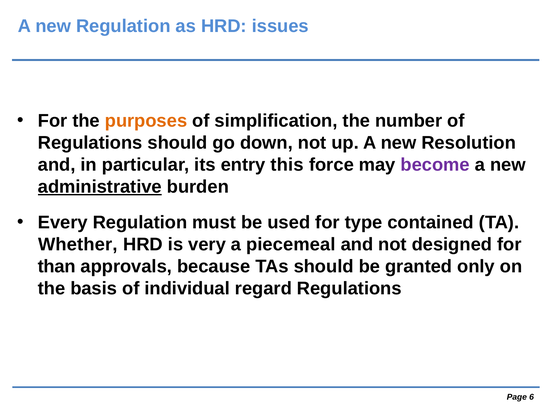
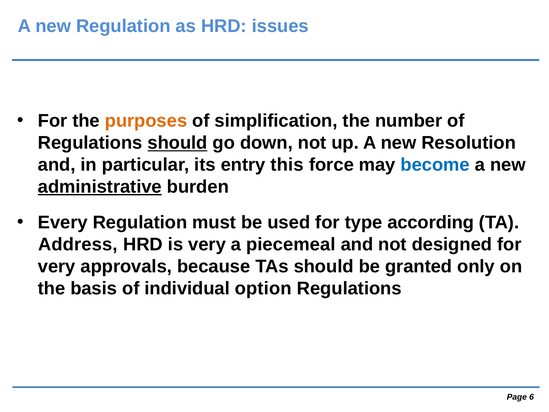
should underline: none -> present (178, 143)
become colour: purple -> blue (435, 165)
contained: contained -> according (431, 222)
Whether: Whether -> Address (78, 244)
than: than -> very (57, 266)
regard: regard -> option (263, 288)
